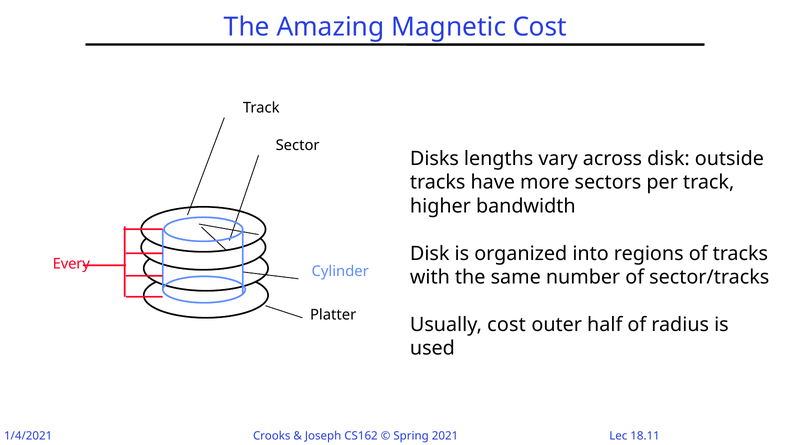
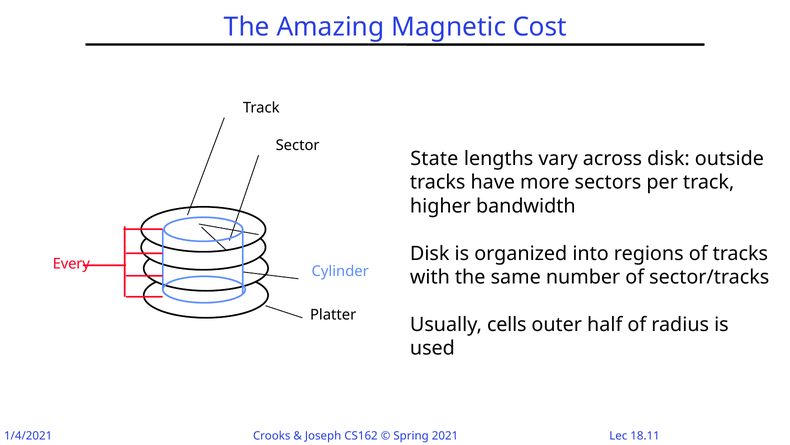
Disks: Disks -> State (434, 158)
Usually cost: cost -> cells (507, 324)
